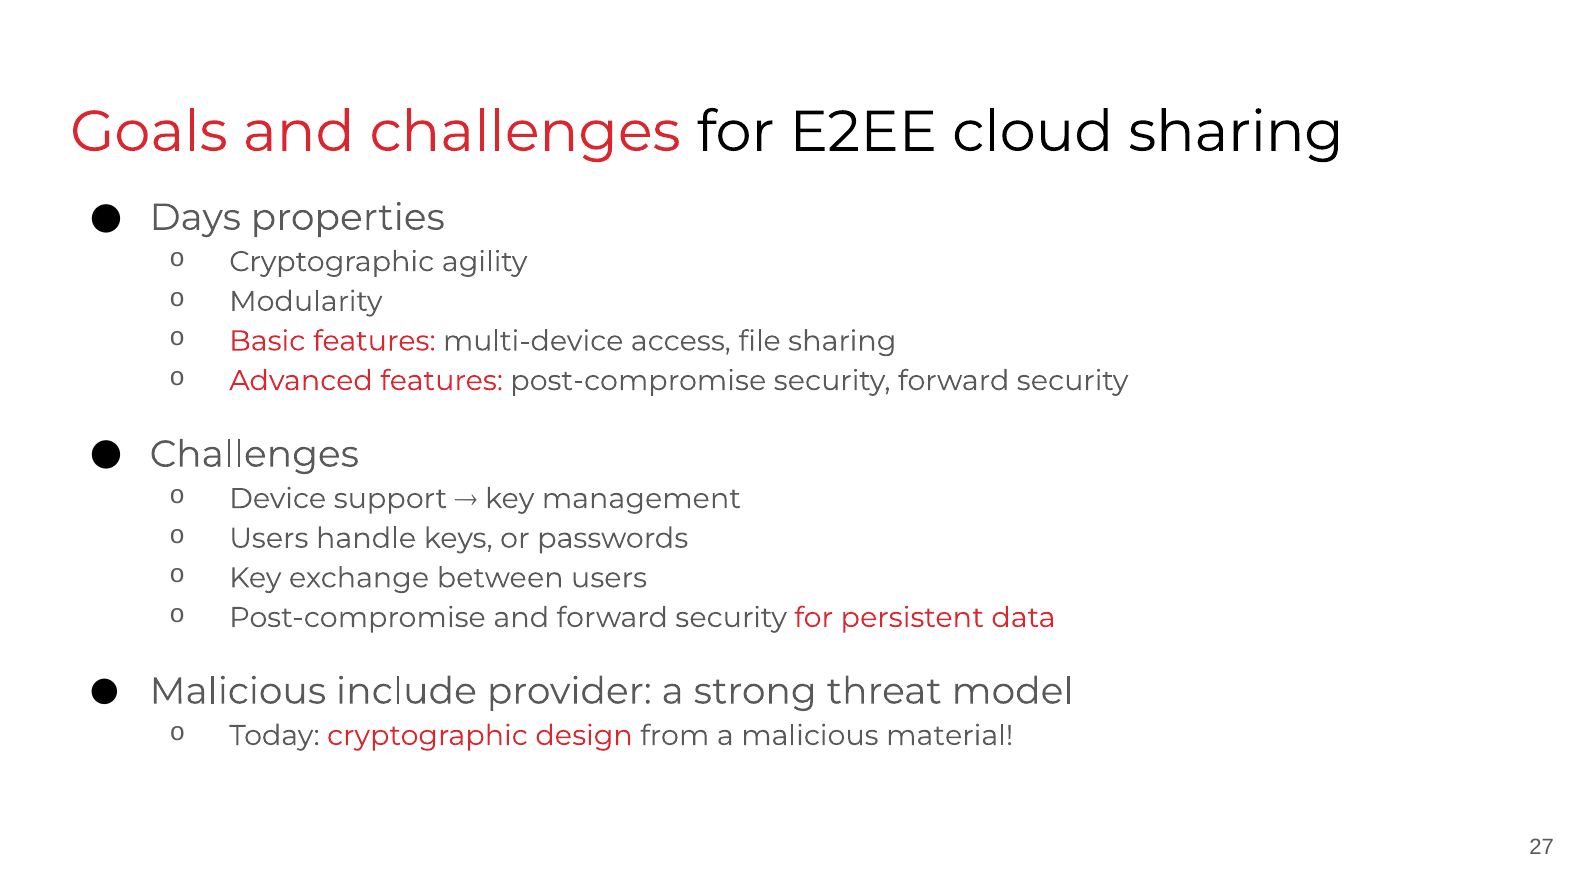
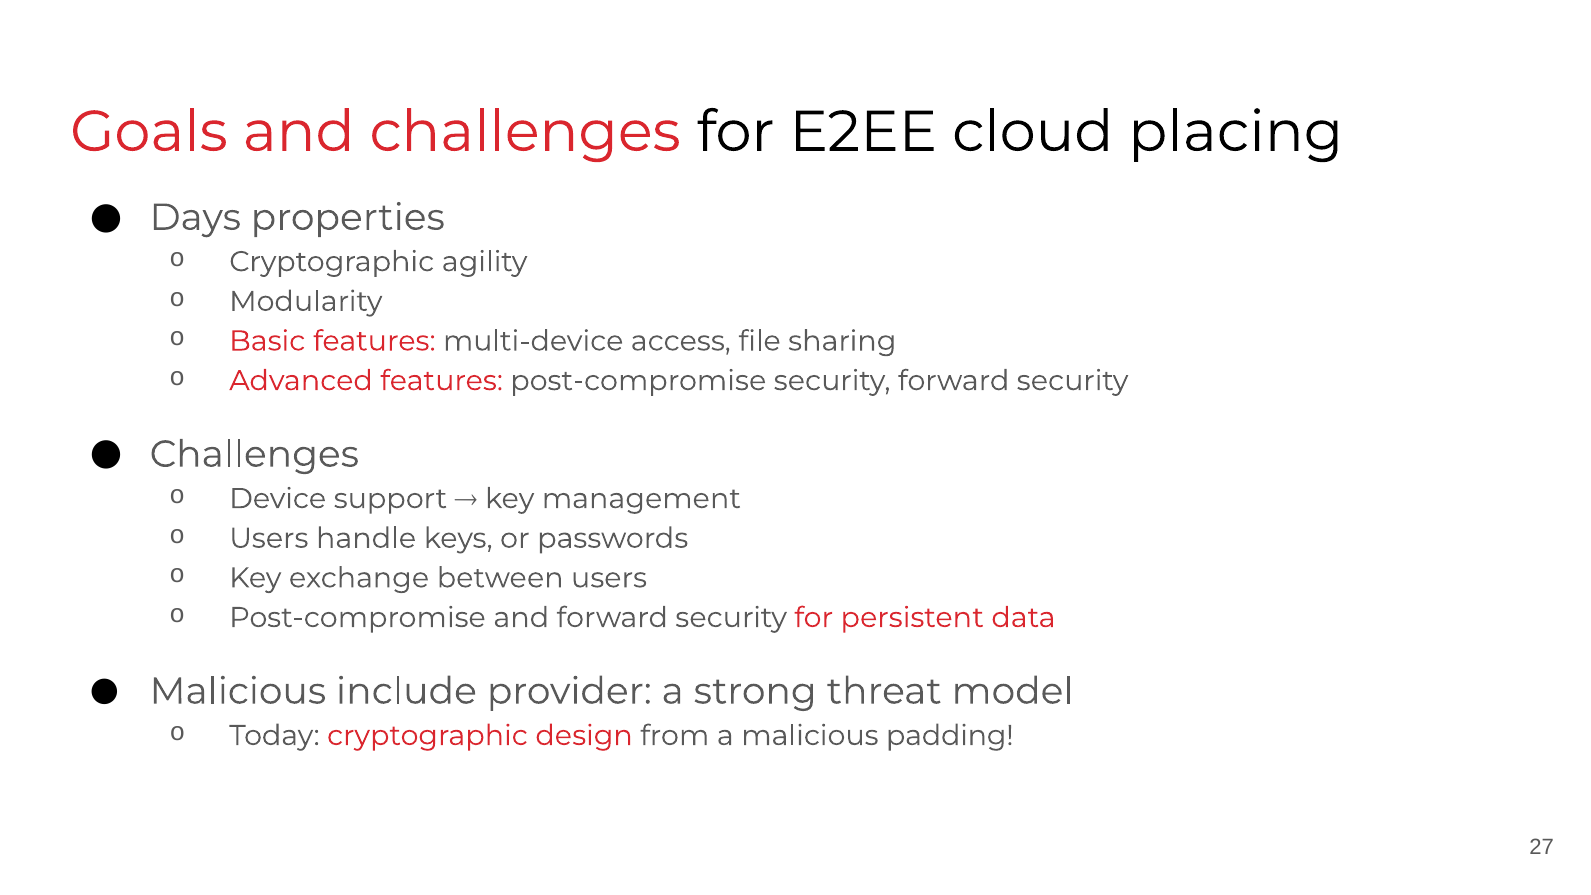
cloud sharing: sharing -> placing (1236, 132)
material: material -> padding (950, 736)
